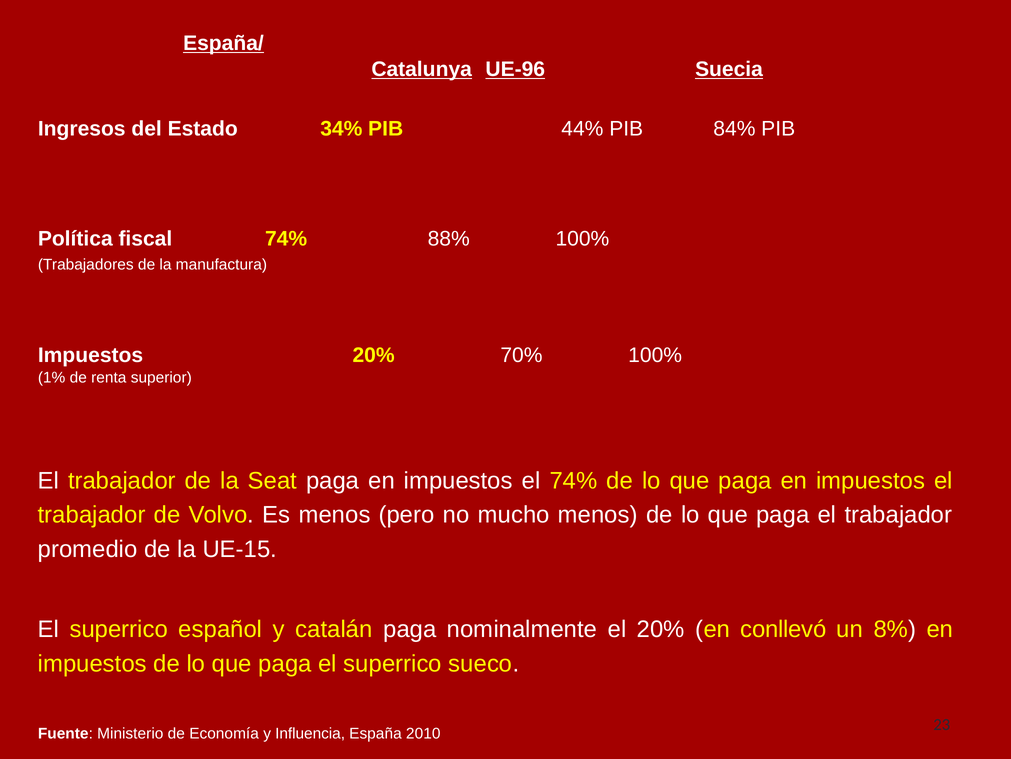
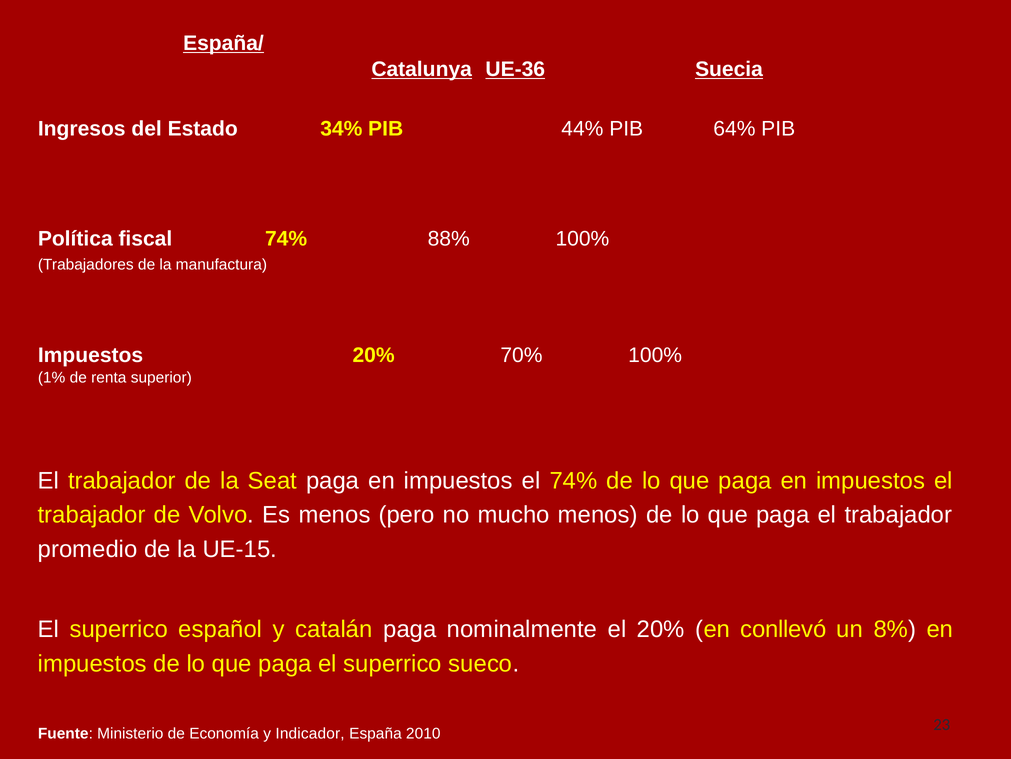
UE-96: UE-96 -> UE-36 (515, 69)
84%: 84% -> 64% (734, 129)
Influencia: Influencia -> Indicador (310, 733)
